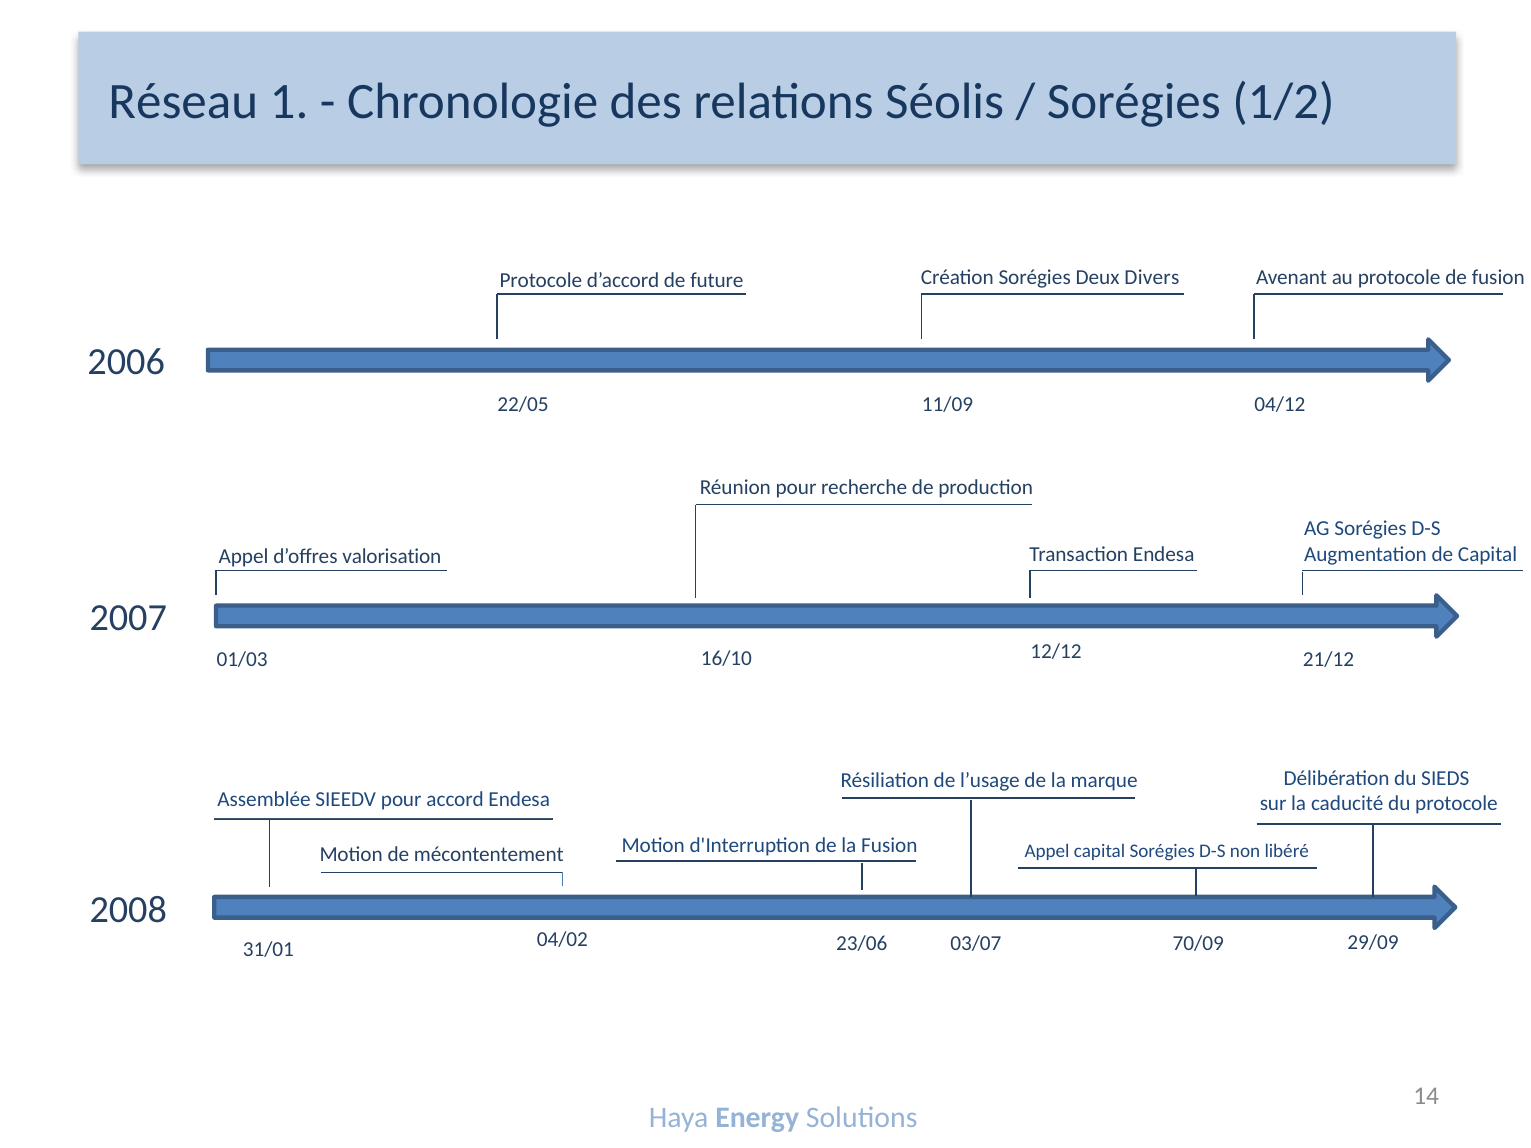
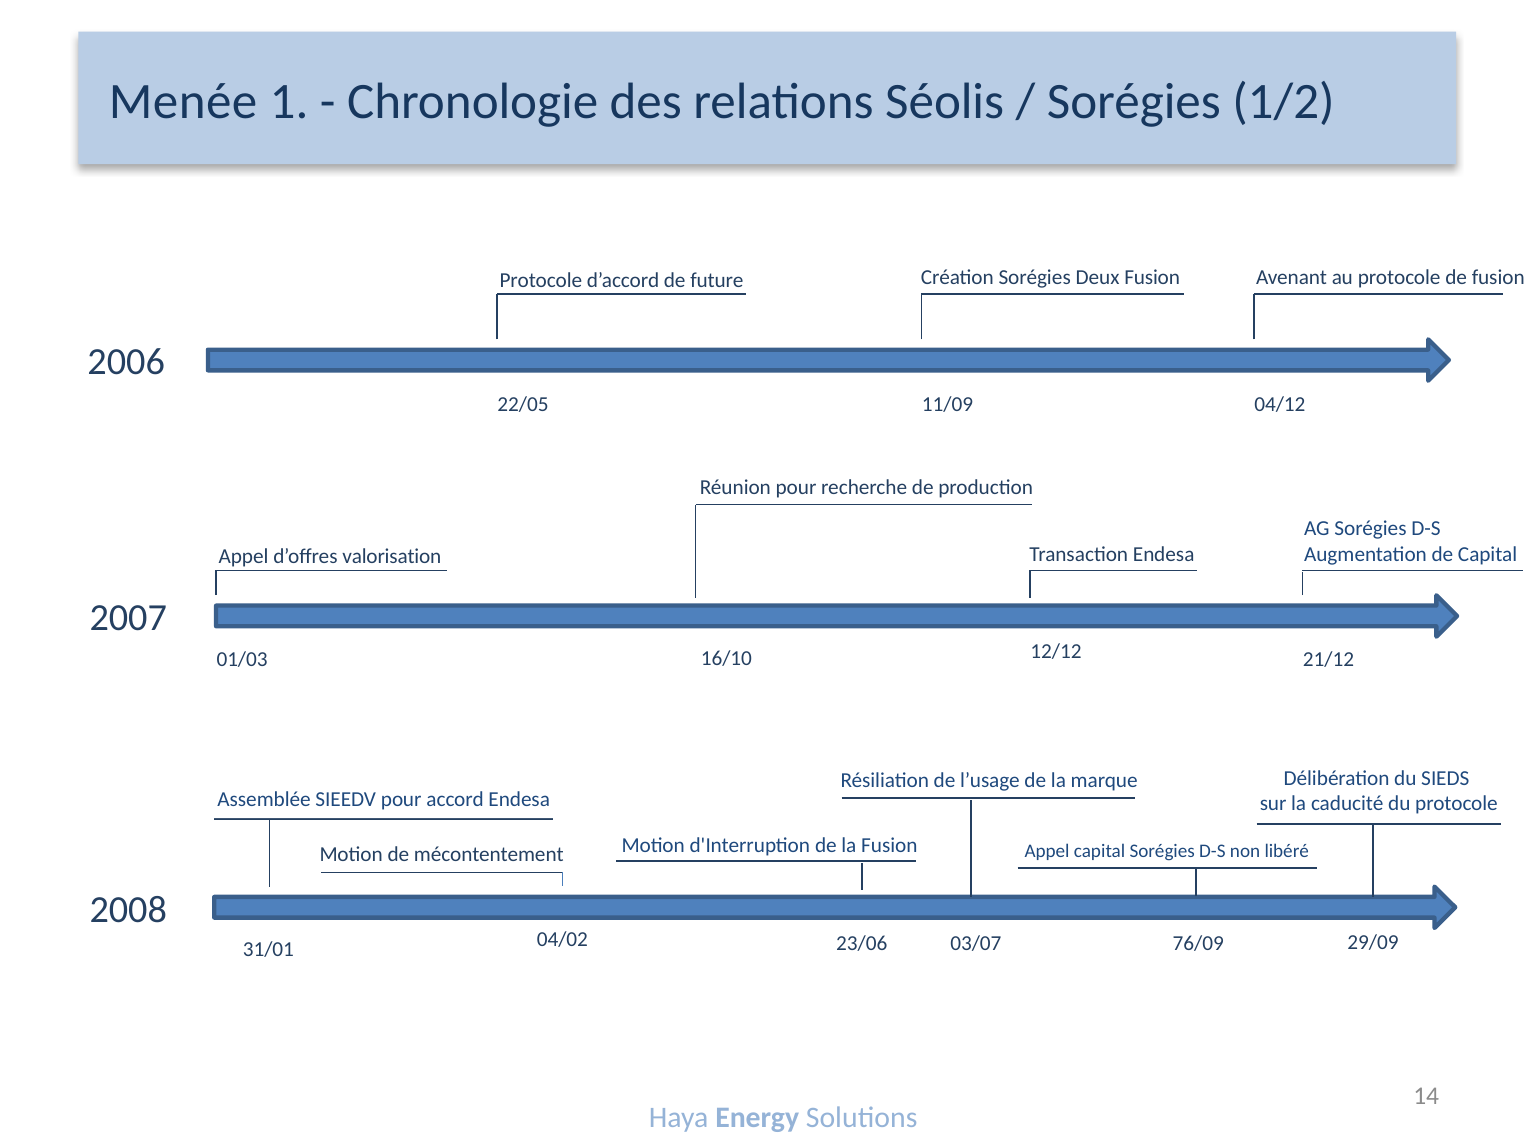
Réseau: Réseau -> Menée (183, 101)
Deux Divers: Divers -> Fusion (1152, 278)
70/09: 70/09 -> 76/09 (1198, 944)
